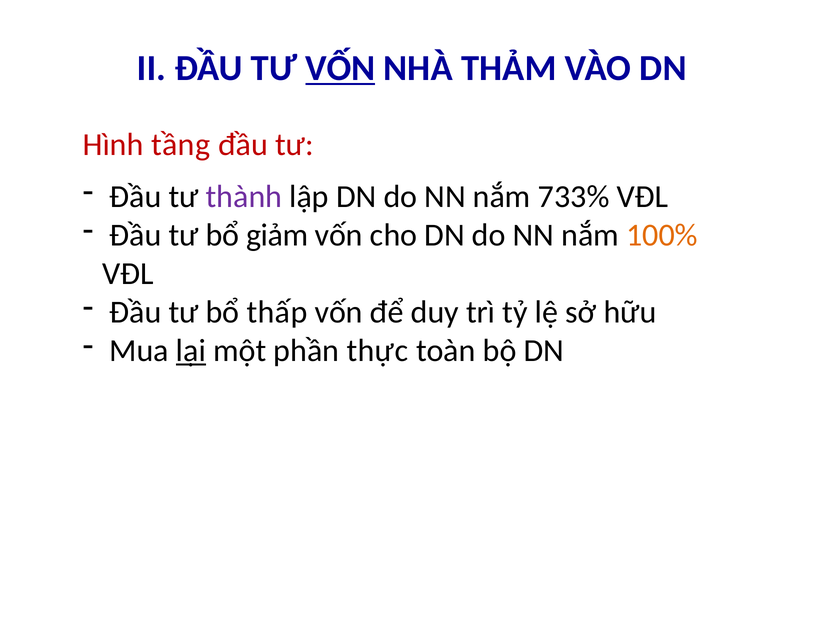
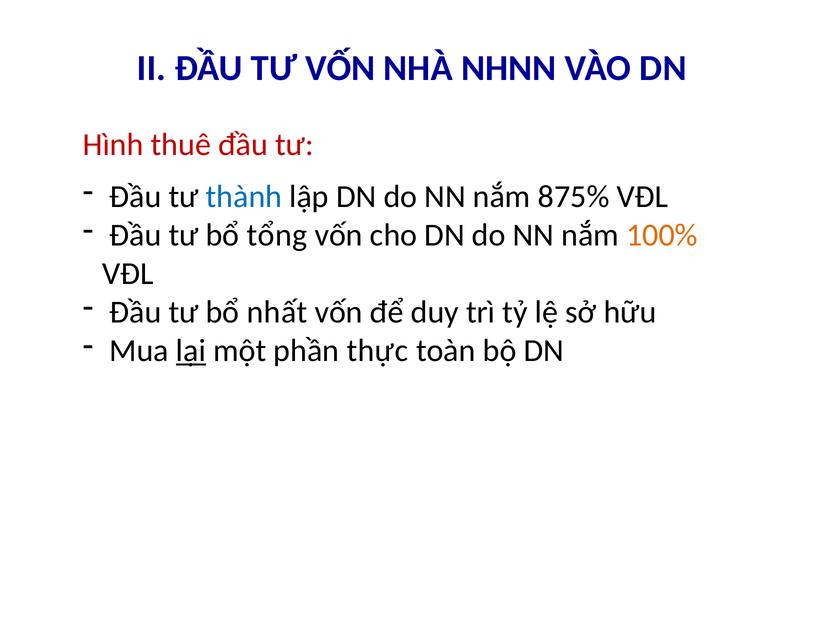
VỐN underline: present -> none (340, 68)
THẢM: THẢM -> NHNN (509, 68)
tầng: tầng -> thuê (181, 145)
thành colour: purple -> blue (244, 197)
733%: 733% -> 875% (574, 197)
giảm: giảm -> tổng (277, 235)
thấp: thấp -> nhất (277, 312)
